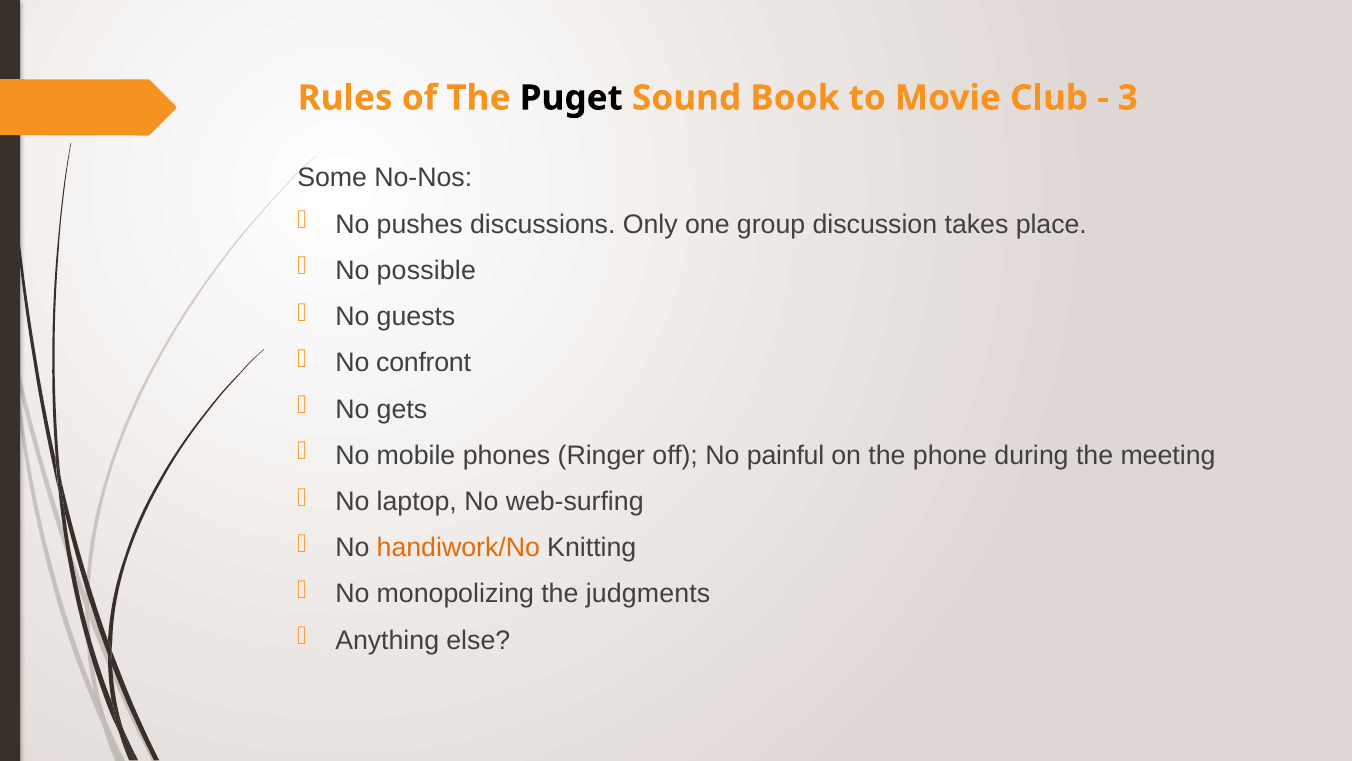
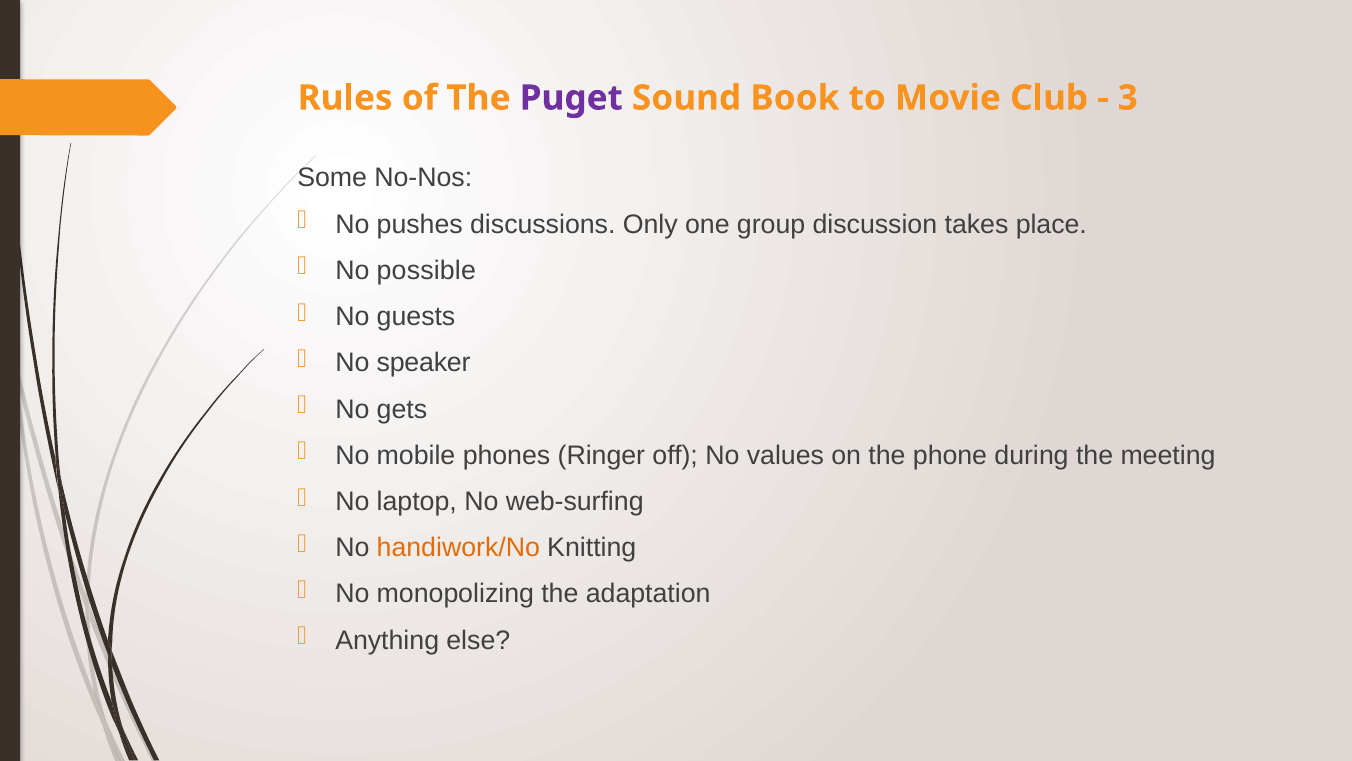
Puget colour: black -> purple (571, 98)
confront: confront -> speaker (424, 363)
painful: painful -> values (785, 455)
judgments: judgments -> adaptation (648, 594)
